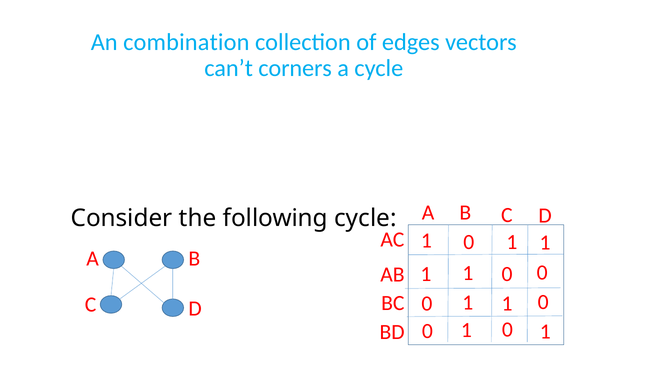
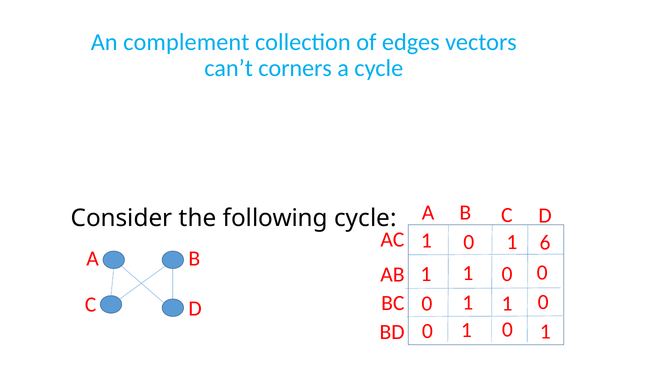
combination: combination -> complement (186, 42)
1 0 1 1: 1 -> 6 (545, 243)
